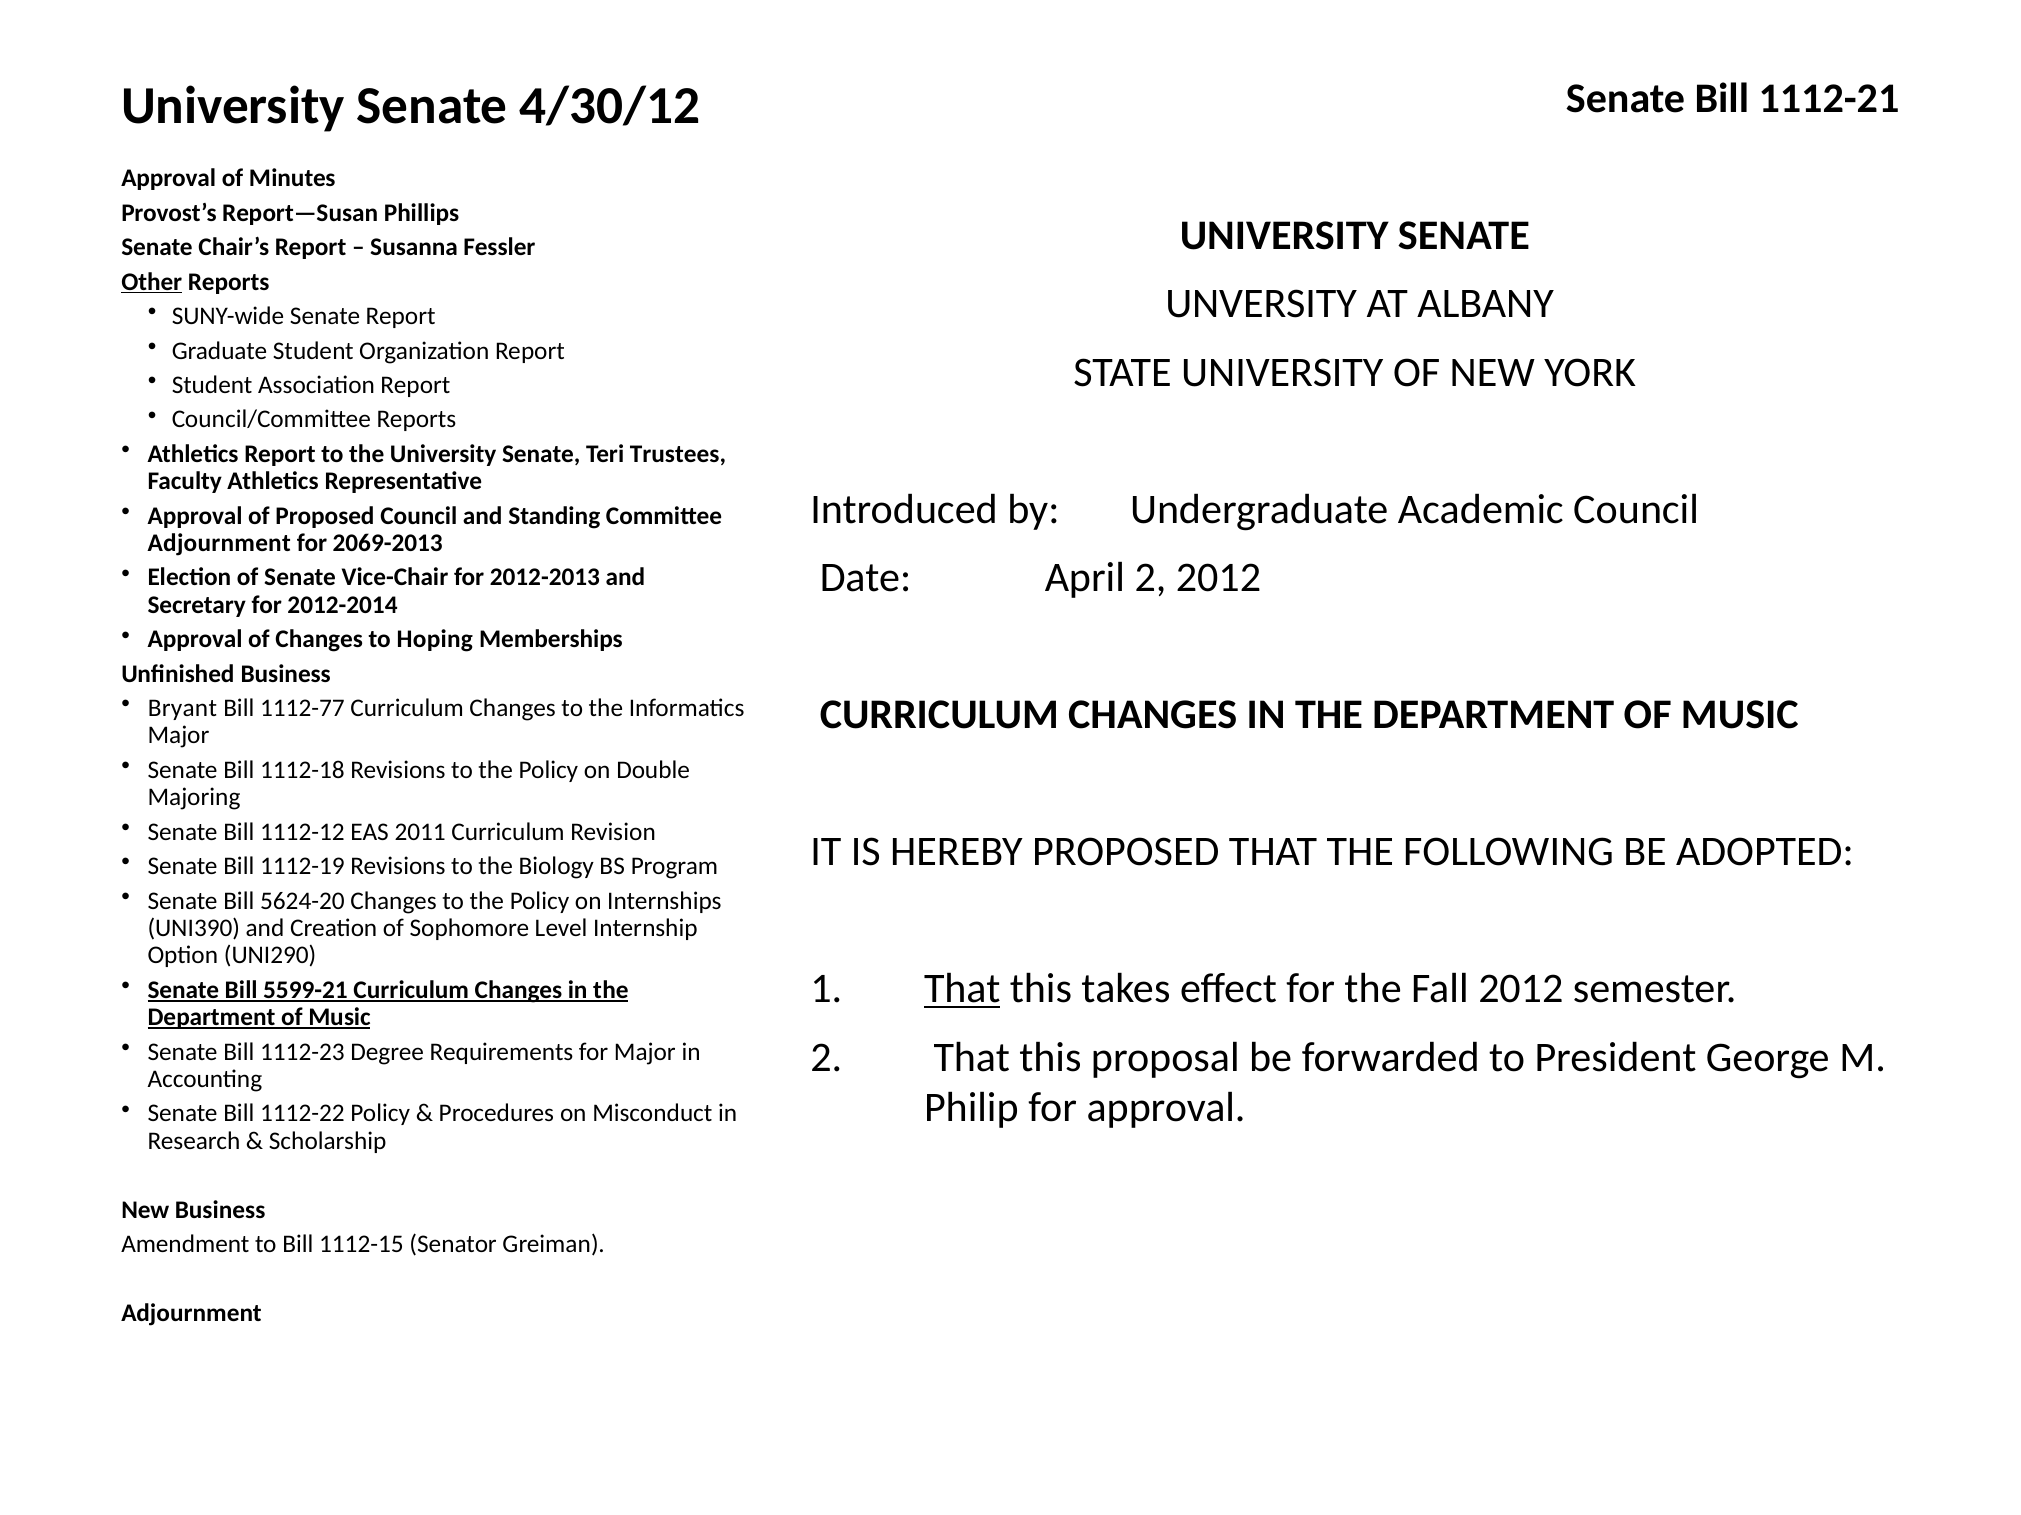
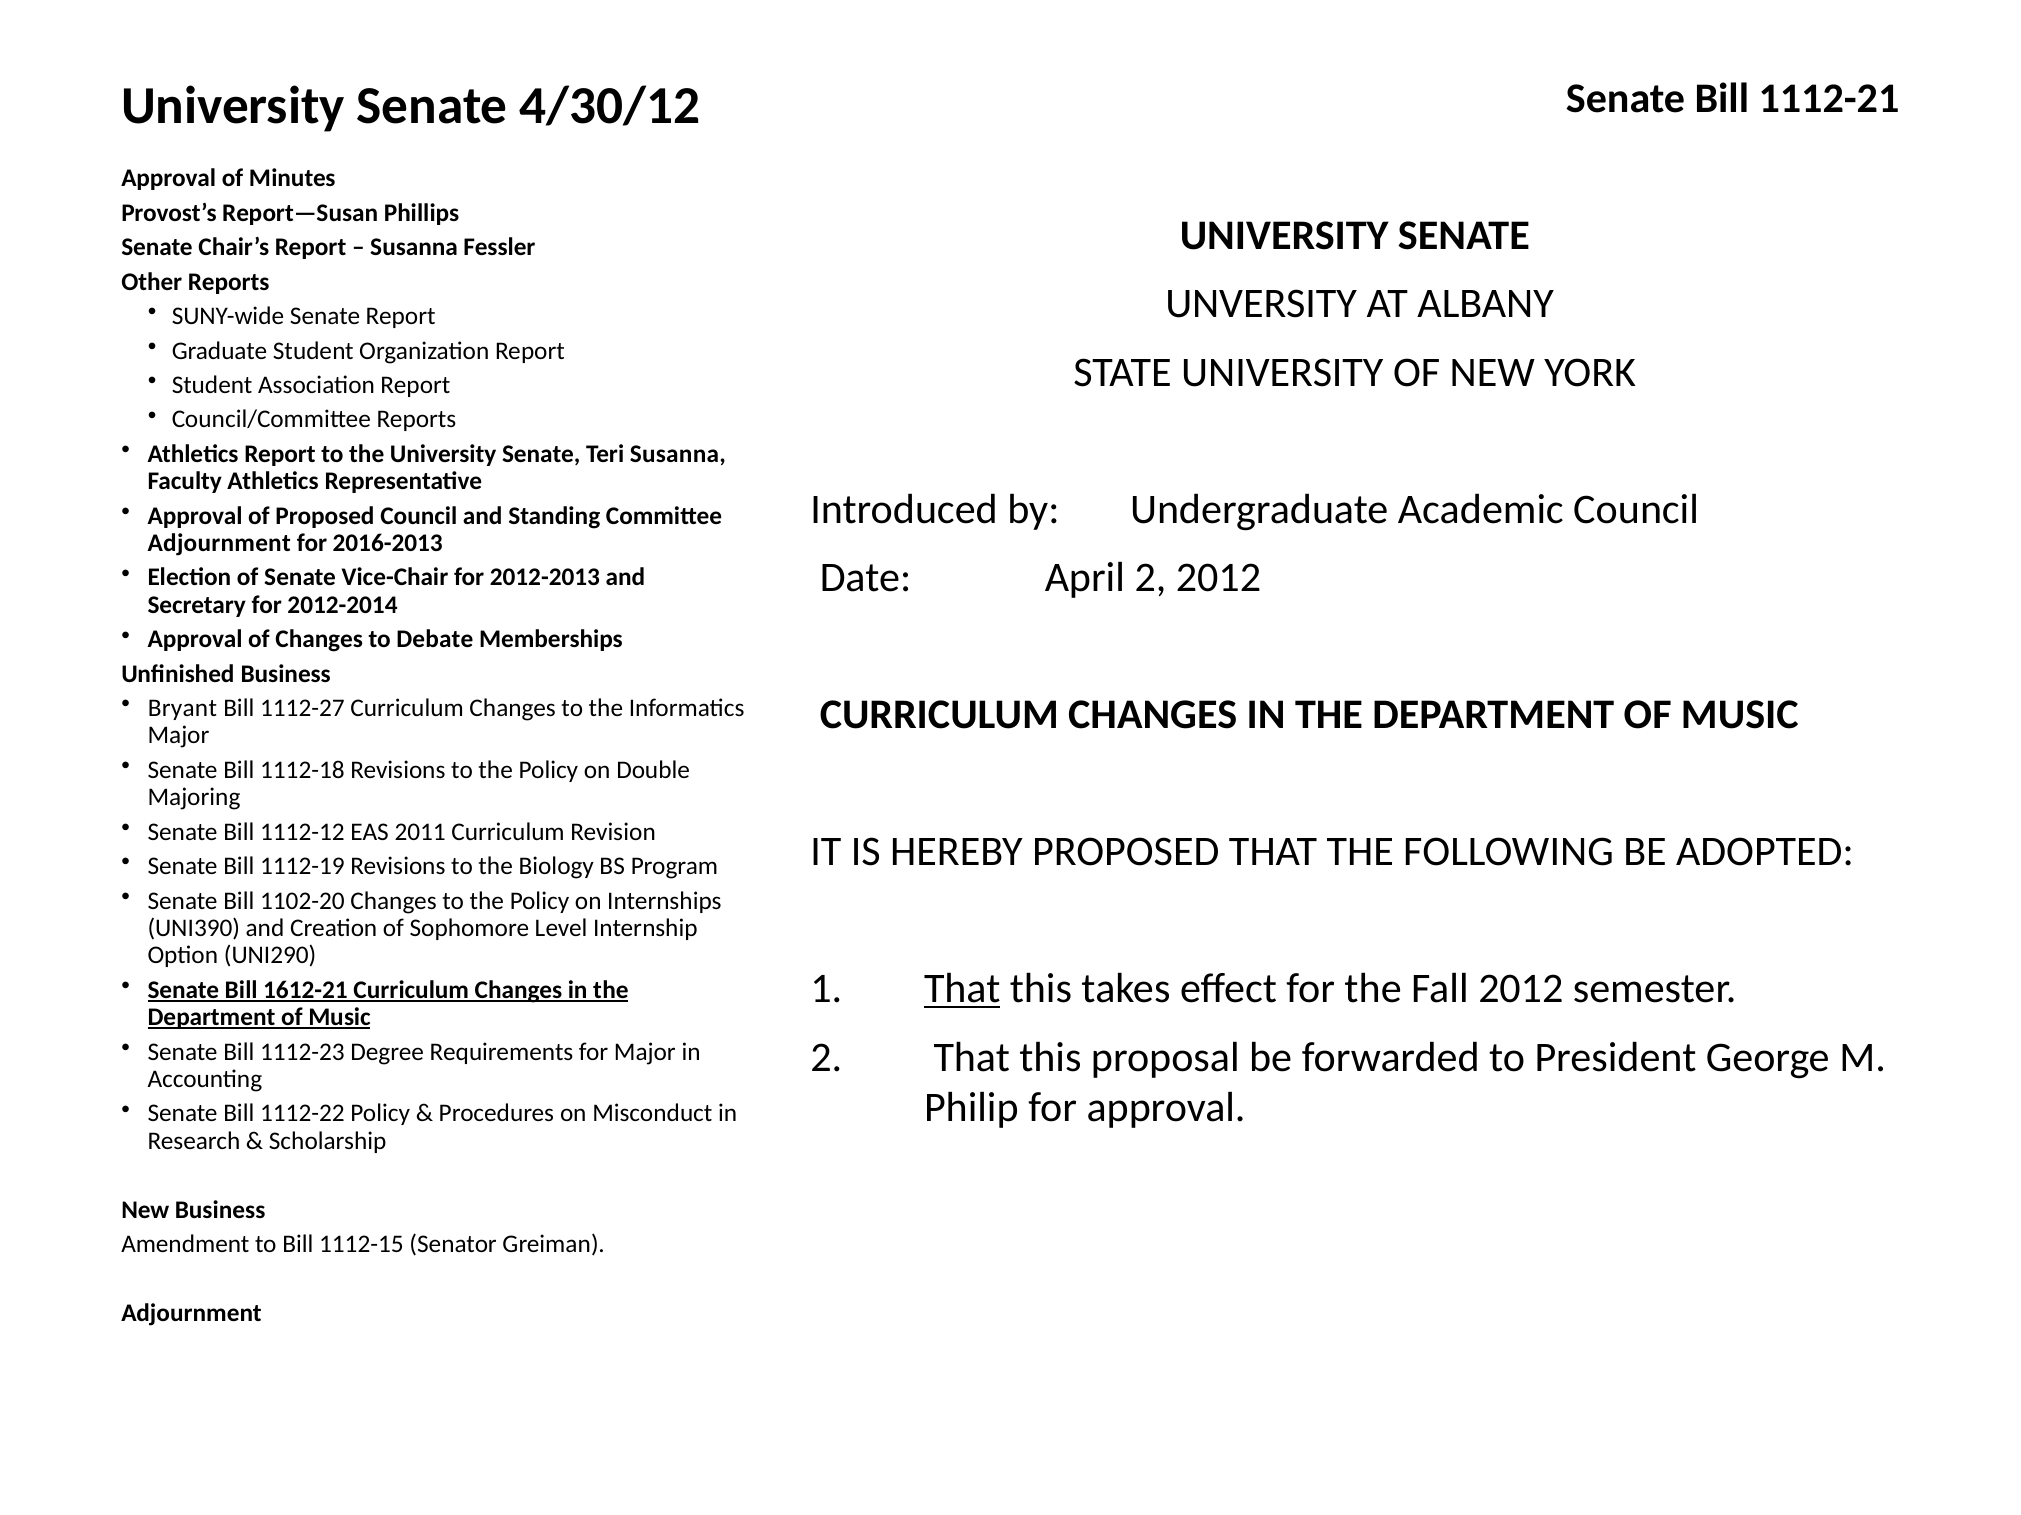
Other underline: present -> none (152, 282)
Teri Trustees: Trustees -> Susanna (678, 454)
2069-2013: 2069-2013 -> 2016-2013 (388, 543)
Hoping: Hoping -> Debate (435, 640)
1112-77: 1112-77 -> 1112-27 (302, 709)
5624-20: 5624-20 -> 1102-20 (302, 901)
5599-21: 5599-21 -> 1612-21 (305, 990)
